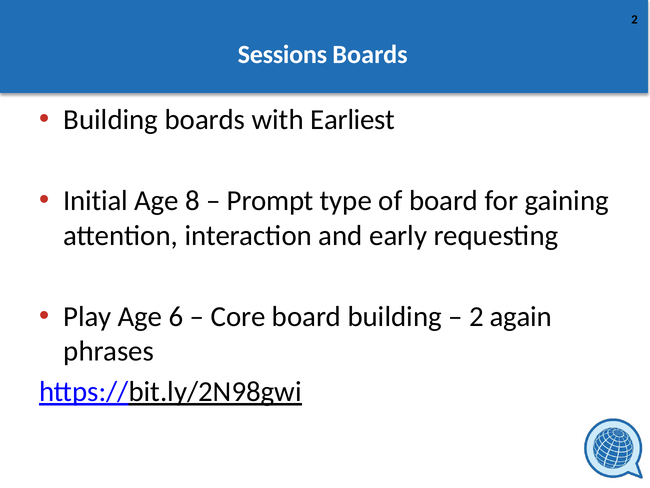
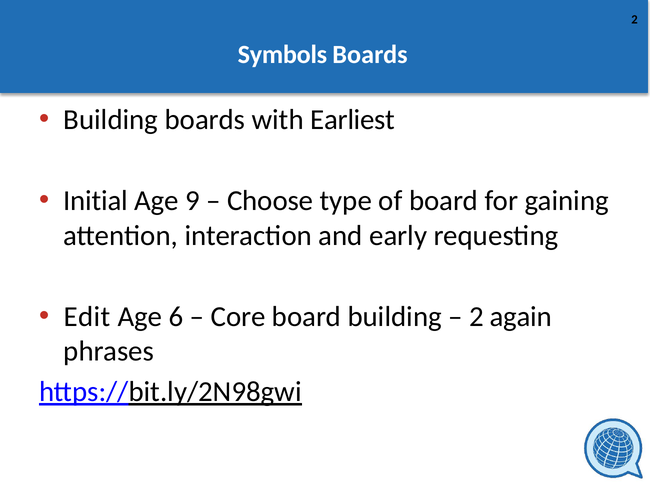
Sessions: Sessions -> Symbols (282, 54)
8: 8 -> 9 (192, 201)
Prompt: Prompt -> Choose (270, 201)
Play: Play -> Edit (87, 316)
